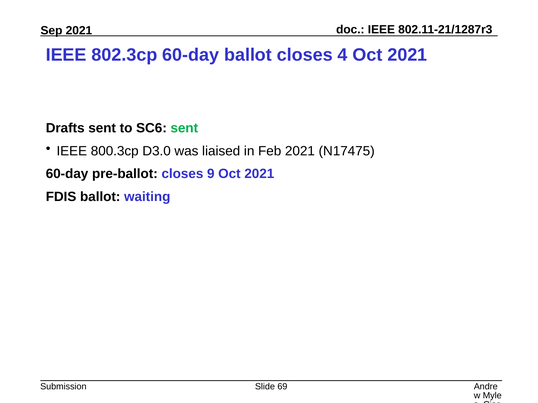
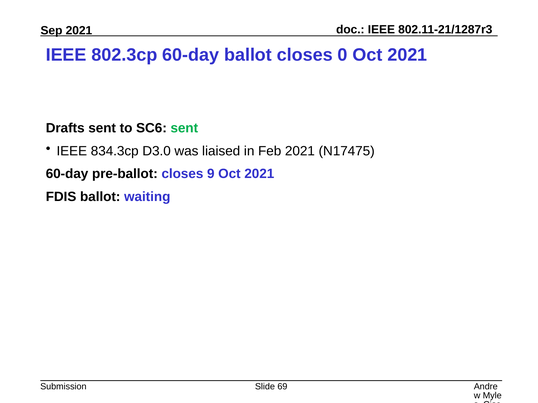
4: 4 -> 0 (343, 55)
800.3cp: 800.3cp -> 834.3cp (115, 151)
